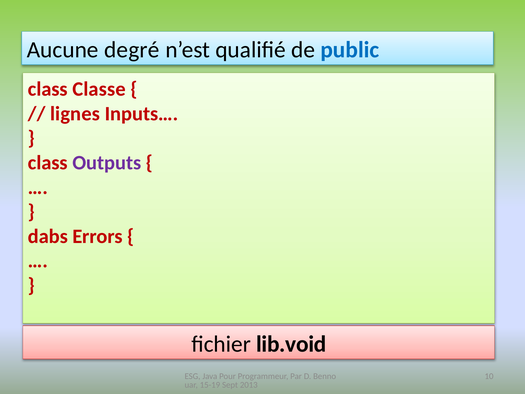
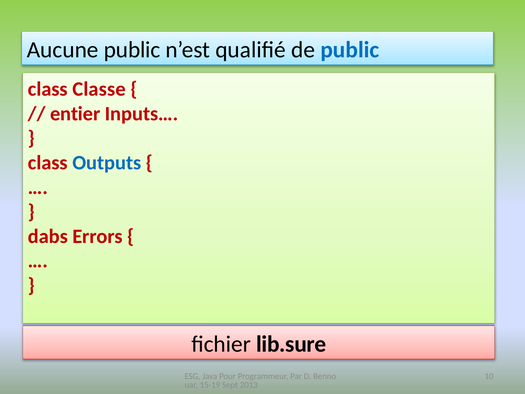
Aucune degré: degré -> public (132, 50)
lignes: lignes -> entier (75, 114)
Outputs colour: purple -> blue (107, 163)
lib.void: lib.void -> lib.sure (291, 344)
